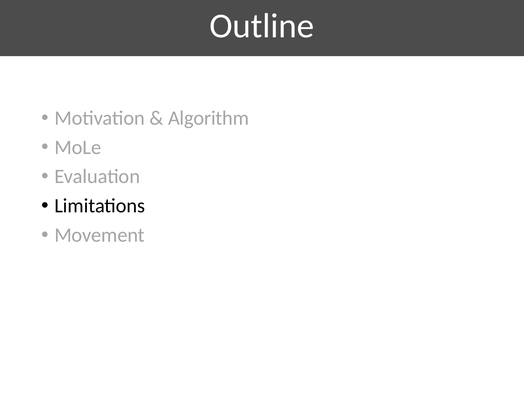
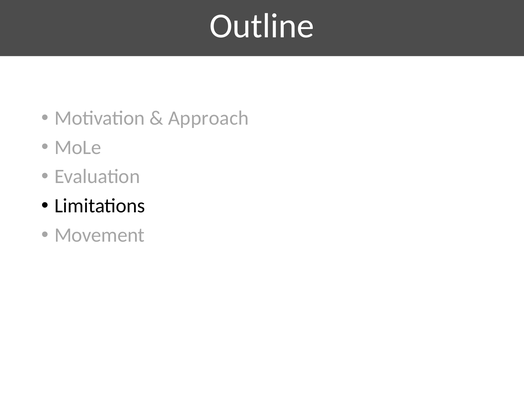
Algorithm: Algorithm -> Approach (208, 118)
